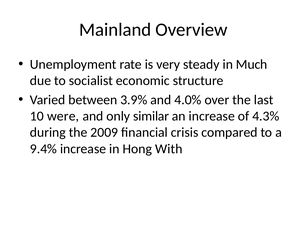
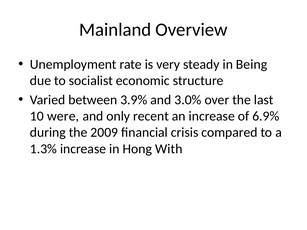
Much: Much -> Being (252, 64)
4.0%: 4.0% -> 3.0% (188, 100)
similar: similar -> recent (151, 116)
4.3%: 4.3% -> 6.9% (266, 116)
9.4%: 9.4% -> 1.3% (43, 149)
